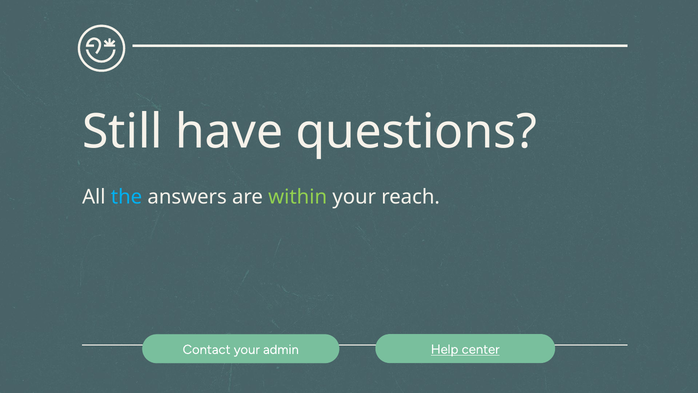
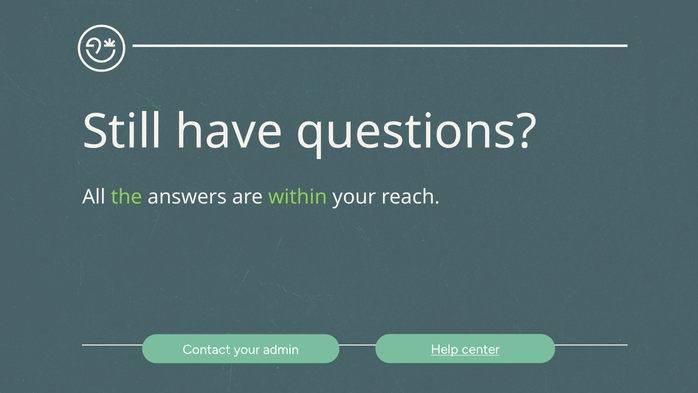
the colour: light blue -> light green (127, 197)
